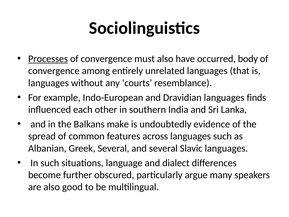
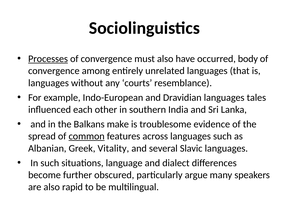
finds: finds -> tales (256, 97)
undoubtedly: undoubtedly -> troublesome (165, 124)
common underline: none -> present (87, 136)
Greek Several: Several -> Vitality (113, 148)
good: good -> rapid (72, 187)
